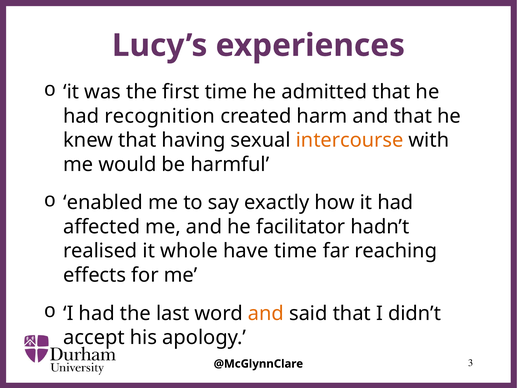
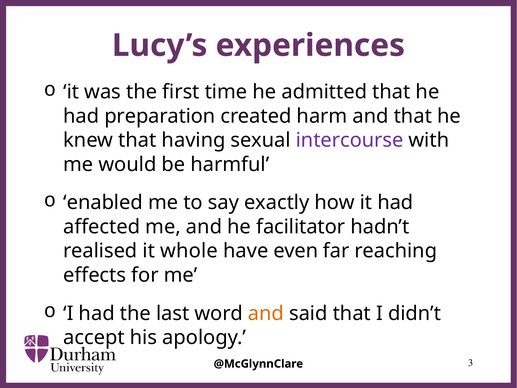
recognition: recognition -> preparation (160, 116)
intercourse colour: orange -> purple (350, 140)
have time: time -> even (296, 251)
